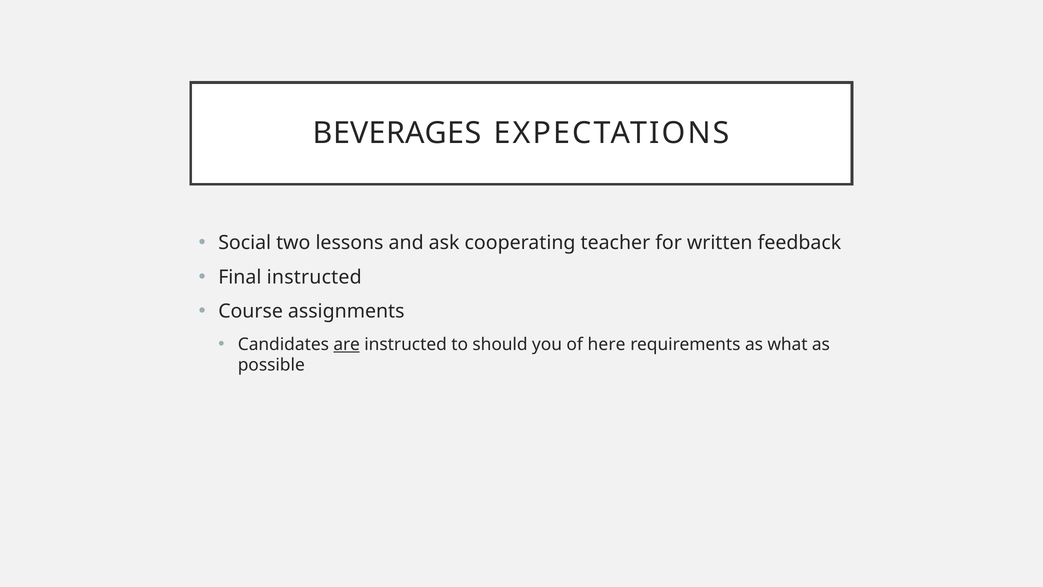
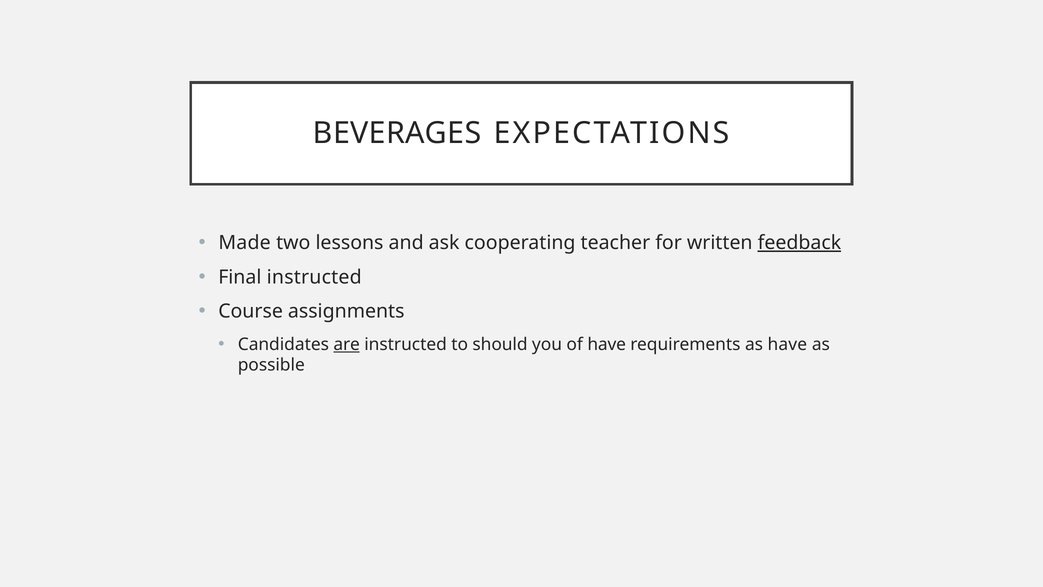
Social: Social -> Made (245, 243)
feedback underline: none -> present (799, 243)
of here: here -> have (607, 344)
as what: what -> have (787, 344)
